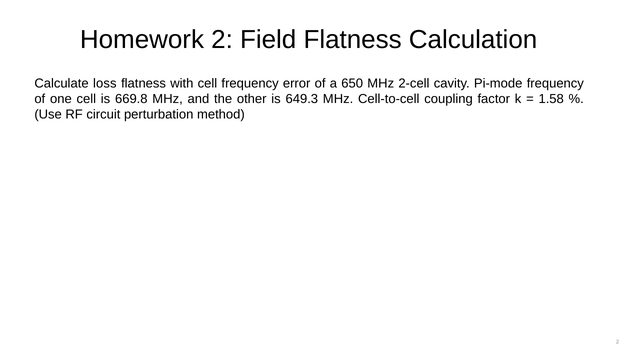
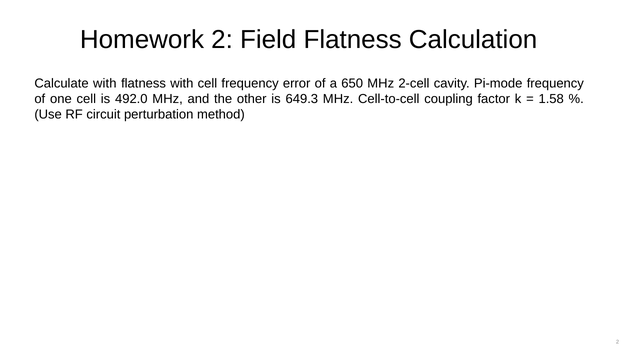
Calculate loss: loss -> with (105, 83)
669.8: 669.8 -> 492.0 (131, 99)
